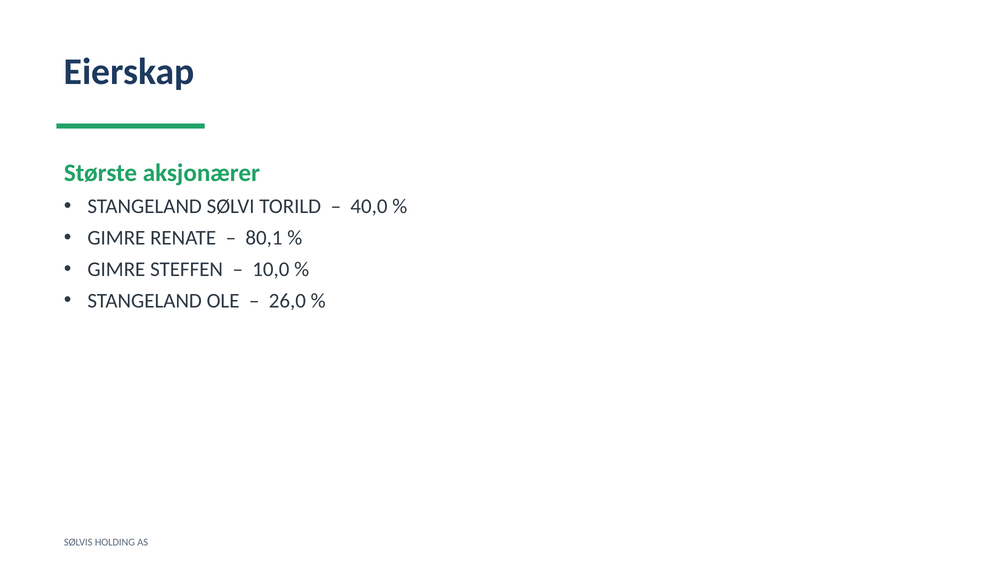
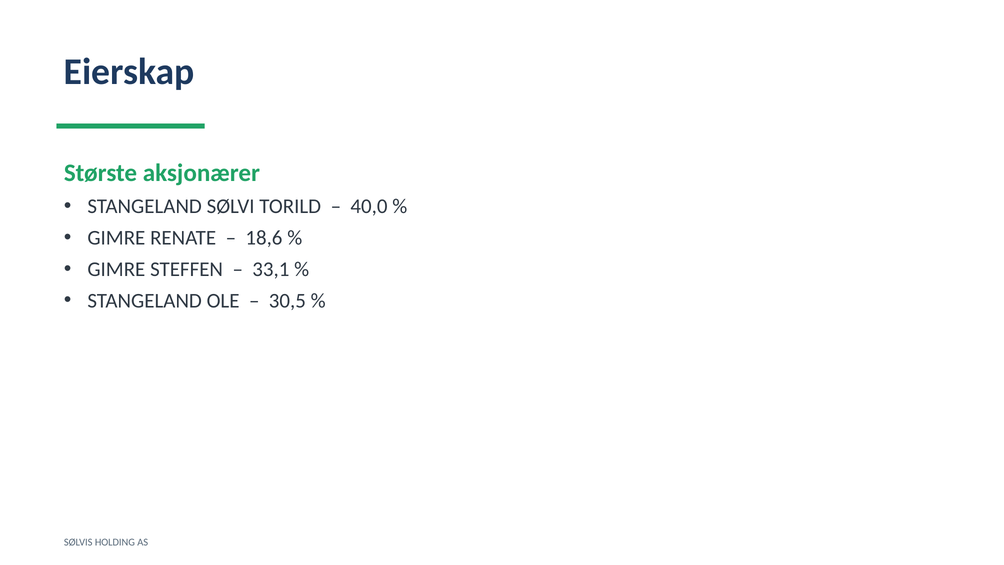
80,1: 80,1 -> 18,6 (264, 238)
10,0: 10,0 -> 33,1 (271, 269)
26,0: 26,0 -> 30,5 (287, 301)
